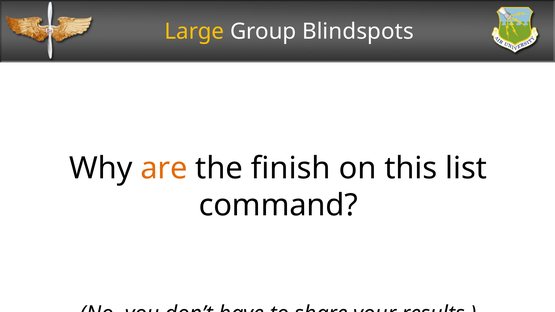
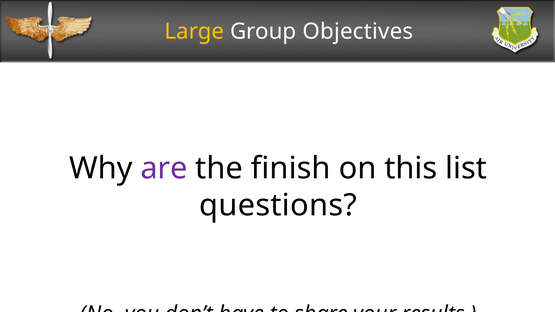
Blindspots: Blindspots -> Objectives (358, 32)
are colour: orange -> purple (164, 168)
command: command -> questions (278, 205)
